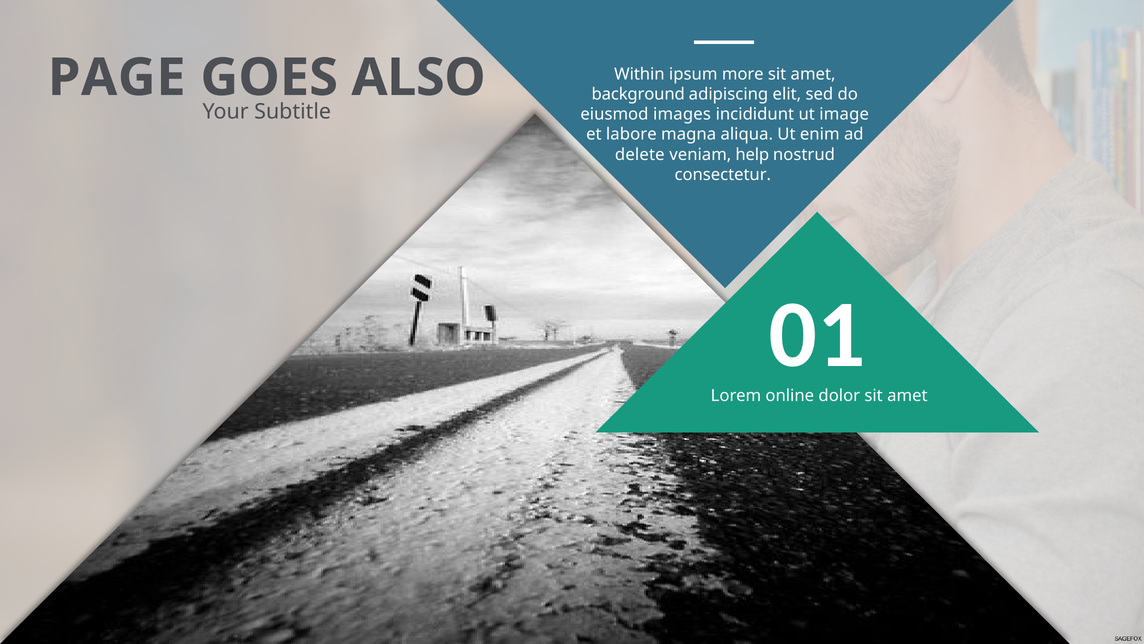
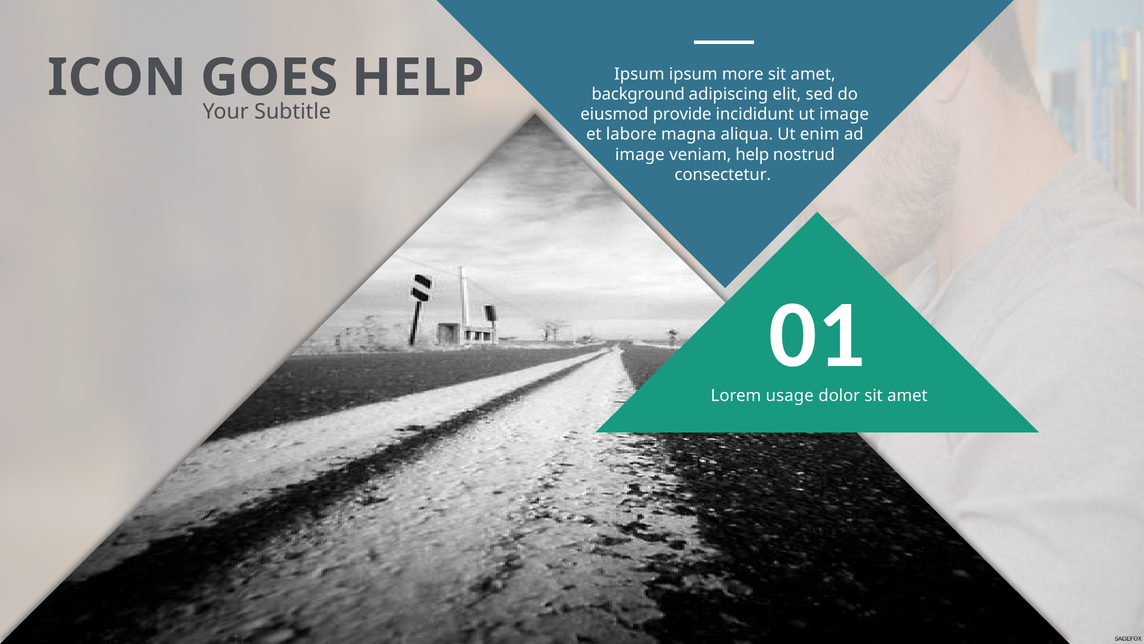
PAGE: PAGE -> ICON (117, 78)
ALSO: ALSO -> HELP (418, 78)
Within: Within -> Ipsum (639, 74)
images: images -> provide (682, 114)
delete: delete -> image (640, 154)
online: online -> usage (790, 395)
